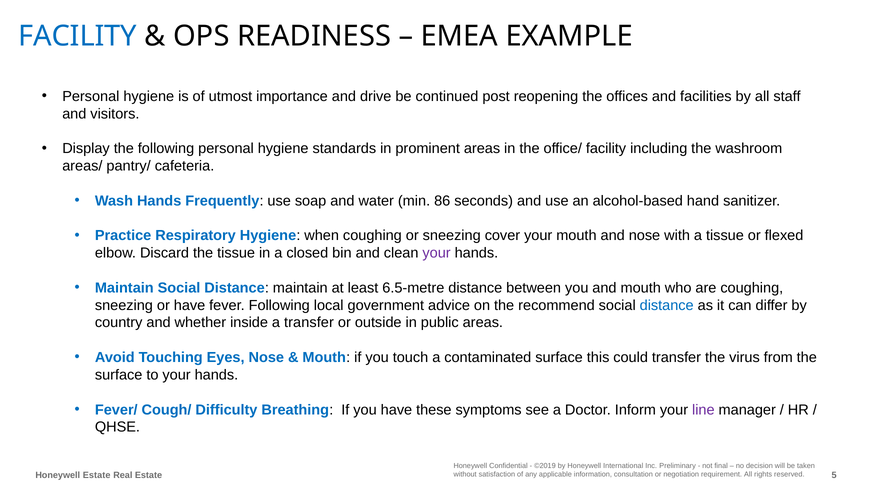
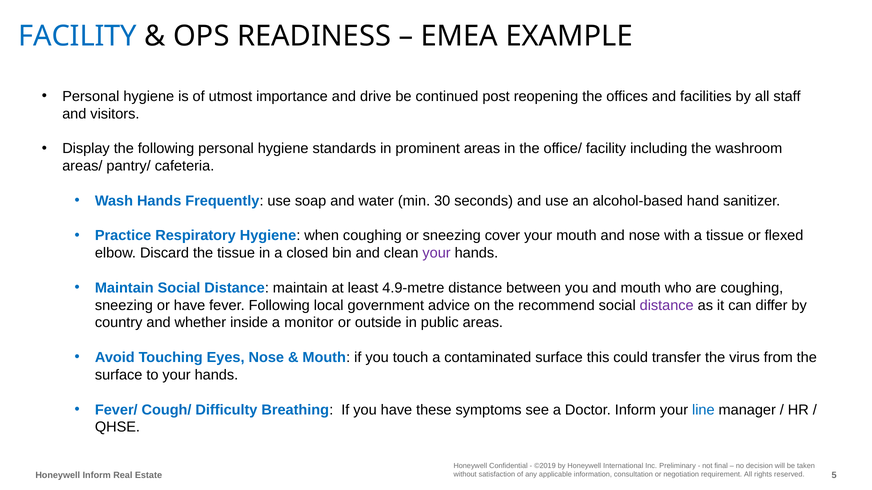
86: 86 -> 30 (442, 201)
6.5-metre: 6.5-metre -> 4.9-metre (413, 288)
distance colour: blue -> purple (667, 306)
a transfer: transfer -> monitor (309, 323)
line colour: purple -> blue (703, 410)
Honeywell Estate: Estate -> Inform (97, 476)
